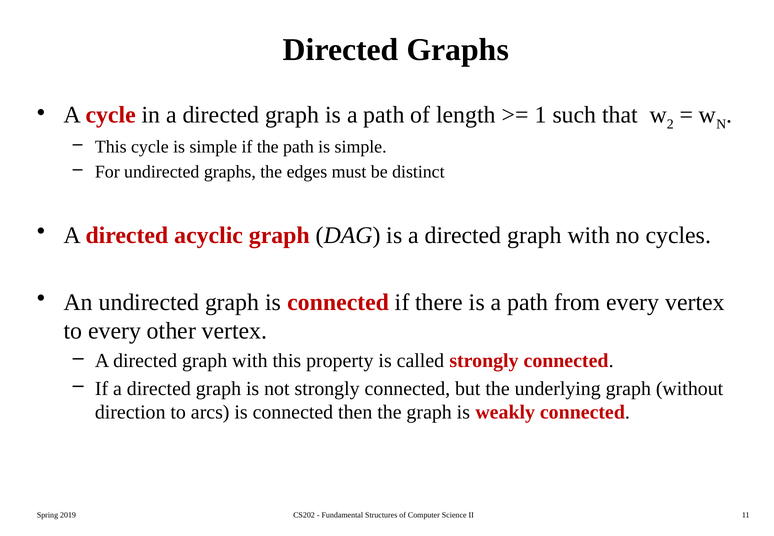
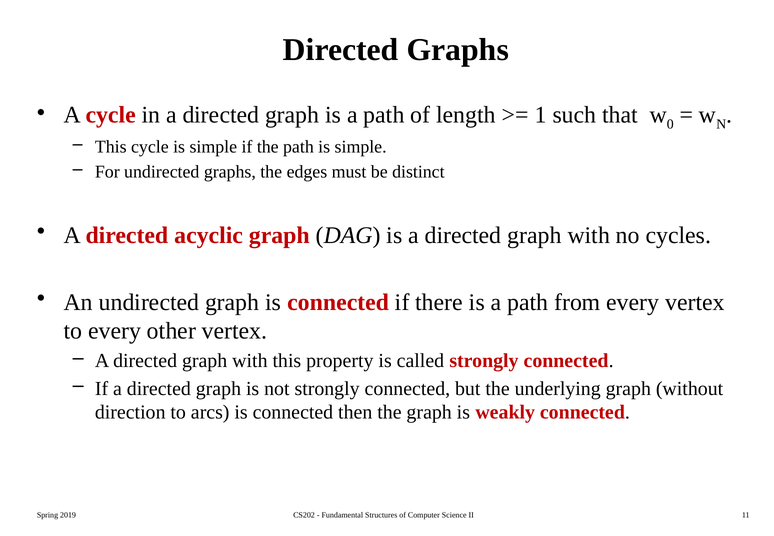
2: 2 -> 0 (670, 124)
